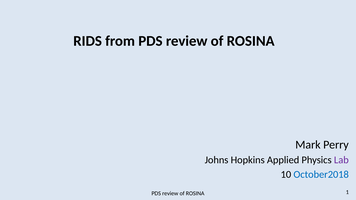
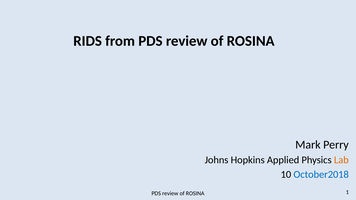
Lab colour: purple -> orange (341, 160)
